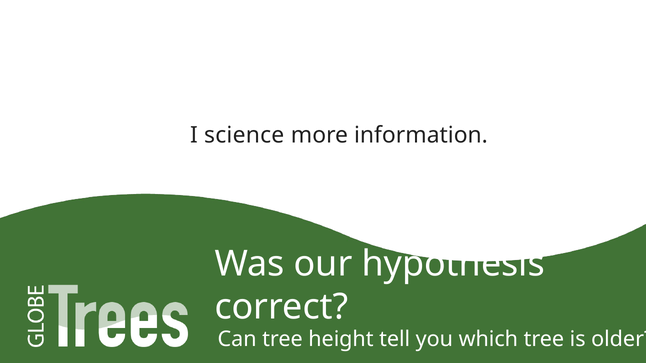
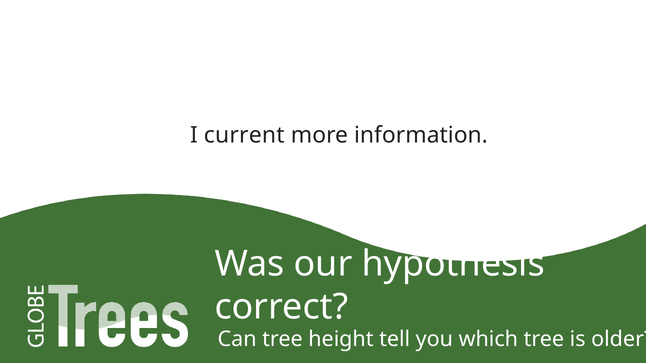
science: science -> current (244, 135)
